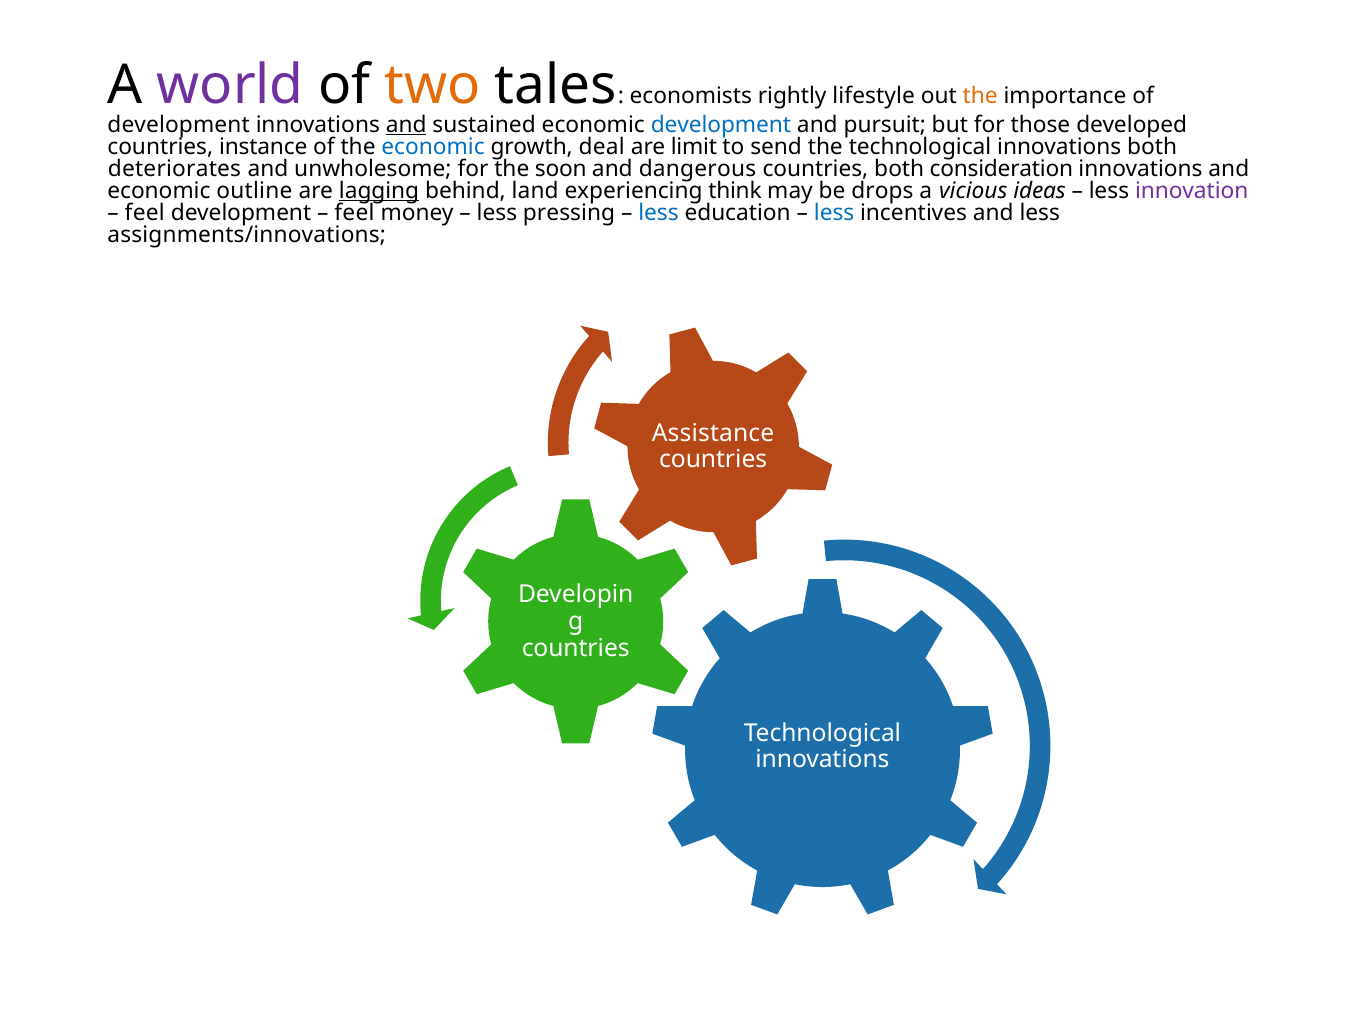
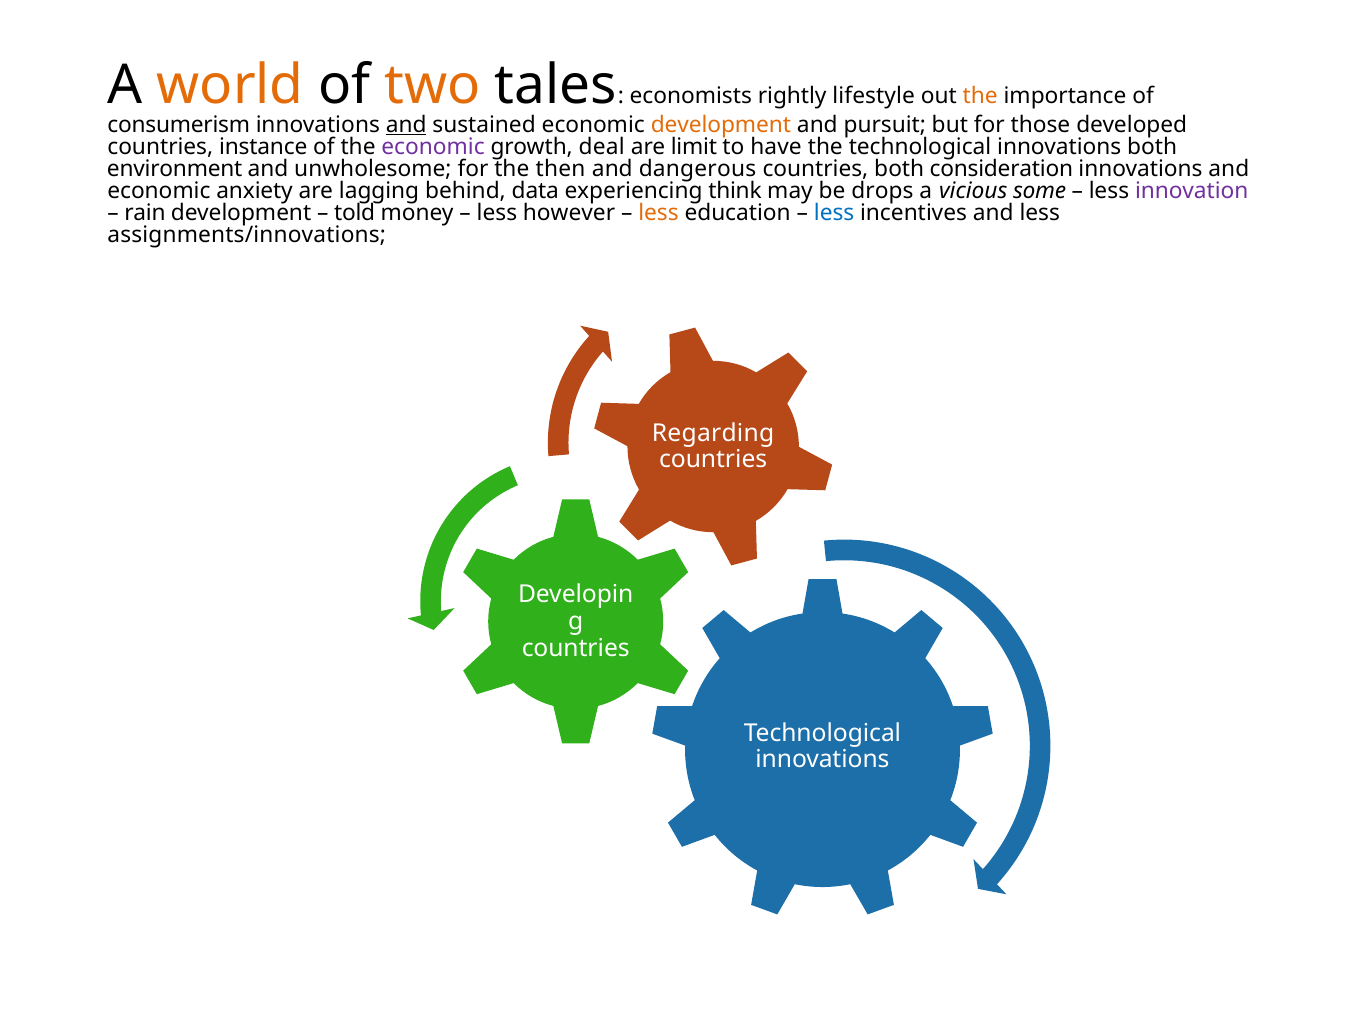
world colour: purple -> orange (230, 86)
development: development -> consumerism (179, 125)
development colour: blue -> orange (721, 125)
economic colour: blue -> purple (433, 147)
send: send -> have (776, 147)
deteriorates: deteriorates -> environment (175, 169)
soon: soon -> then (561, 169)
outline: outline -> anxiety (255, 191)
lagging underline: present -> none (379, 191)
land: land -> data (535, 191)
ideas: ideas -> some (1040, 191)
feel: feel -> rain (145, 213)
feel: feel -> told (355, 213)
pressing: pressing -> however (569, 213)
less colour: blue -> orange (658, 213)
Assistance: Assistance -> Regarding (713, 433)
